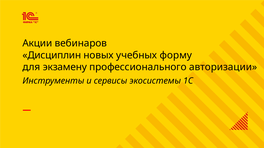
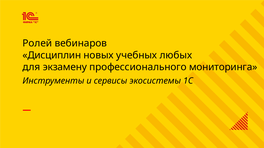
Акции: Акции -> Ролей (37, 43)
форму: форму -> любых (176, 55)
авторизации: авторизации -> мониторинга (223, 67)
